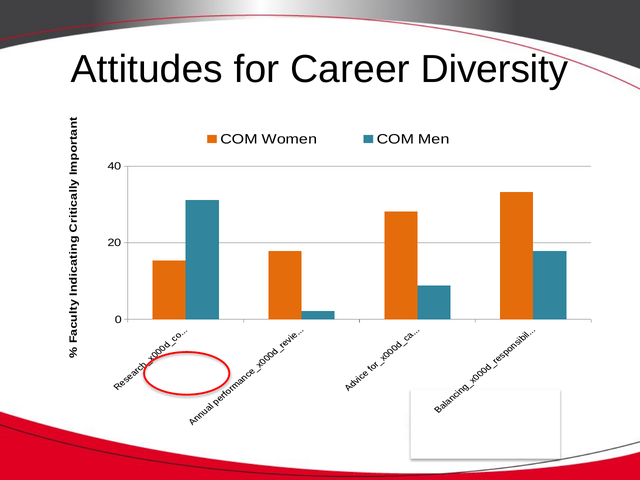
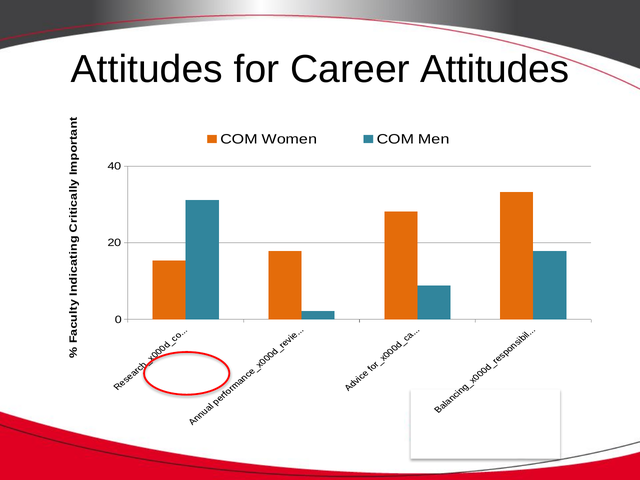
Career Diversity: Diversity -> Attitudes (495, 69)
